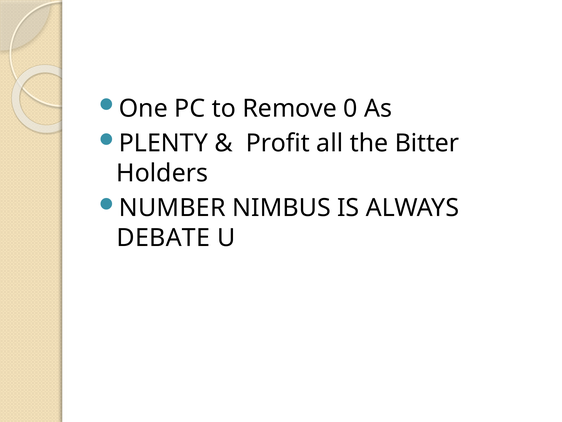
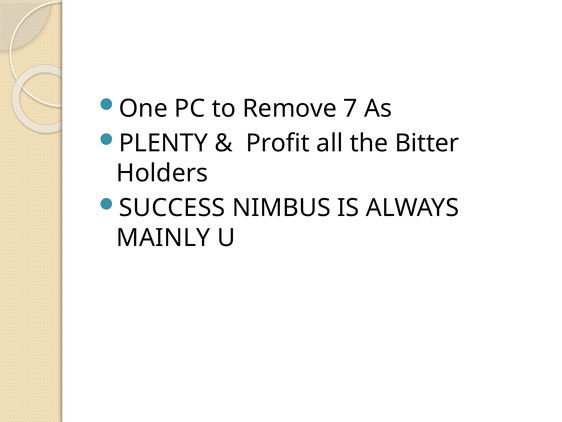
0: 0 -> 7 (350, 108)
NUMBER: NUMBER -> SUCCESS (172, 208)
DEBATE: DEBATE -> MAINLY (163, 238)
